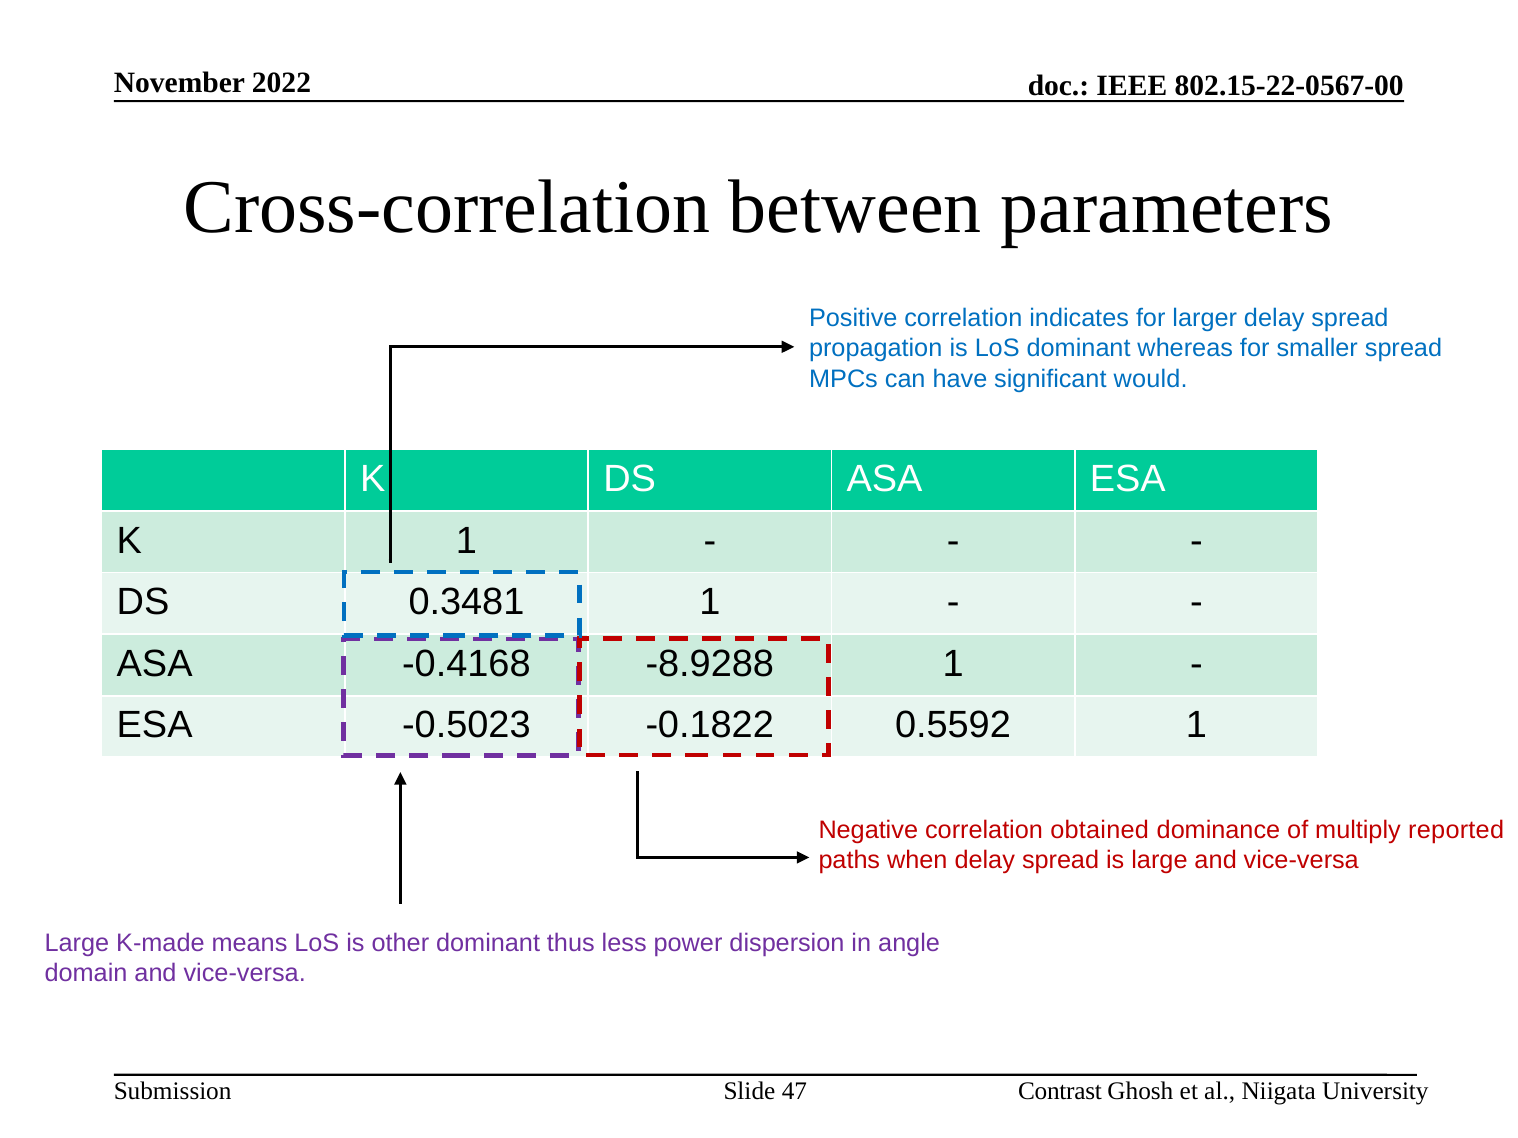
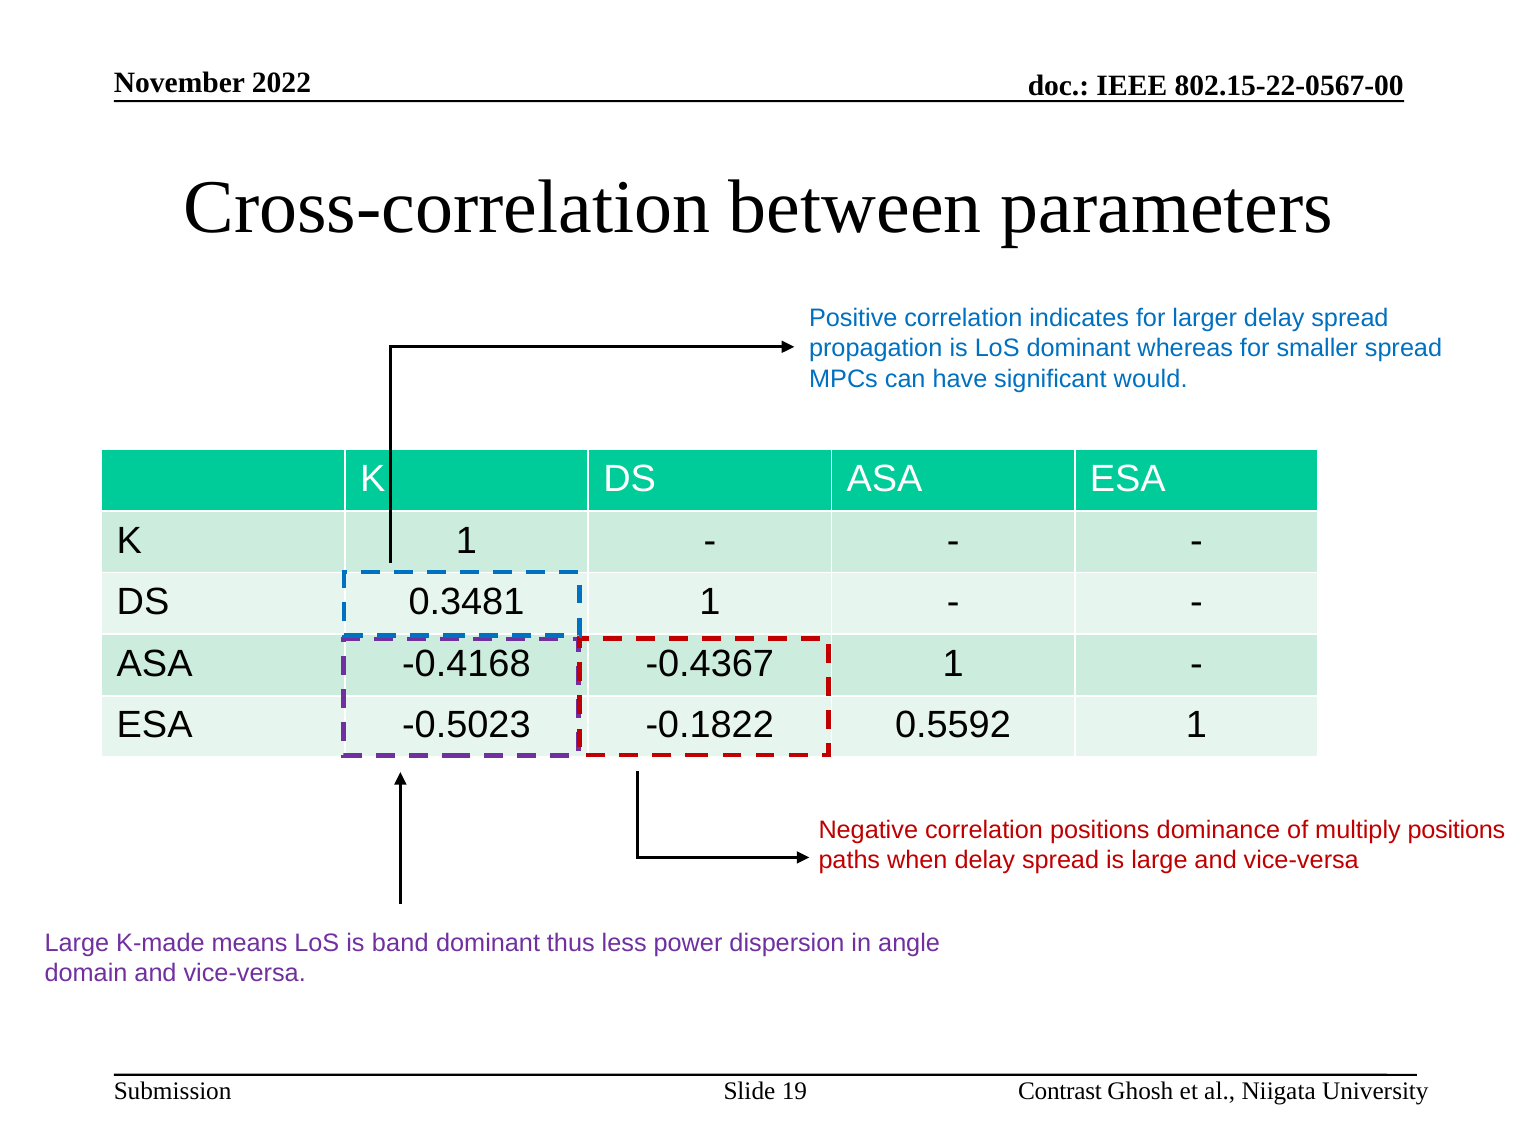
-8.9288: -8.9288 -> -0.4367 (710, 664)
correlation obtained: obtained -> positions (1100, 830)
multiply reported: reported -> positions (1456, 830)
other: other -> band (400, 943)
47: 47 -> 19 (794, 1092)
